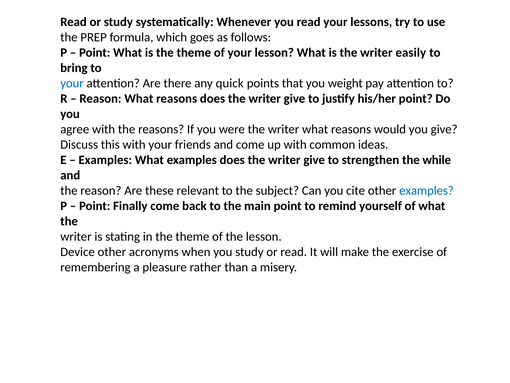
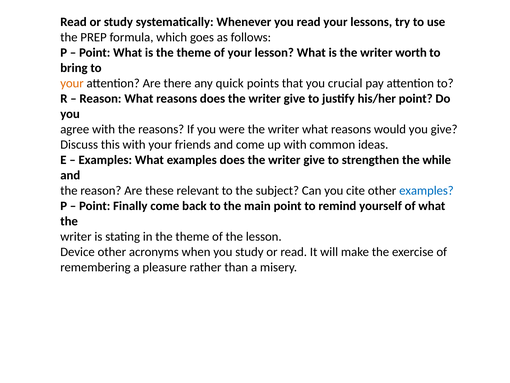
easily: easily -> worth (411, 53)
your colour: blue -> orange (72, 83)
weight: weight -> crucial (345, 83)
